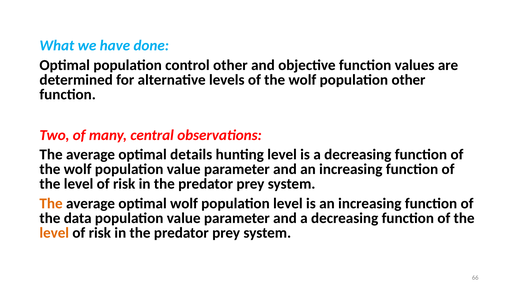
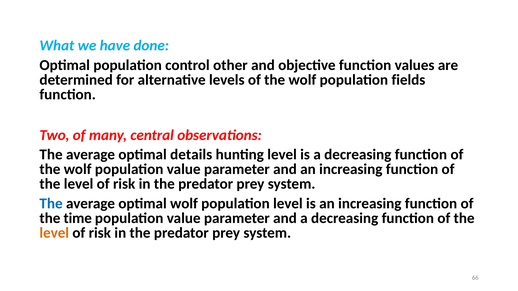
population other: other -> fields (408, 80)
The colour: orange -> blue (51, 204)
data: data -> time (78, 218)
